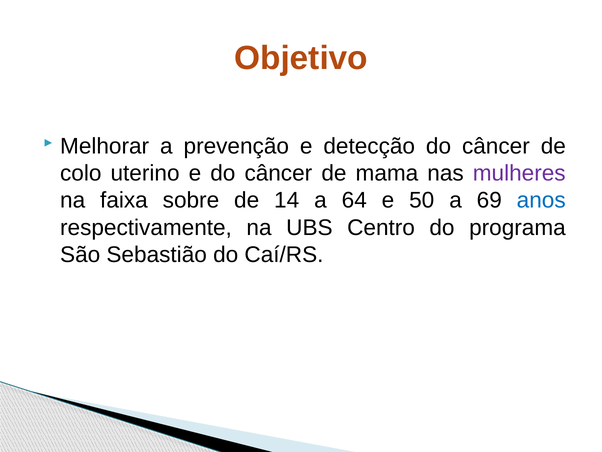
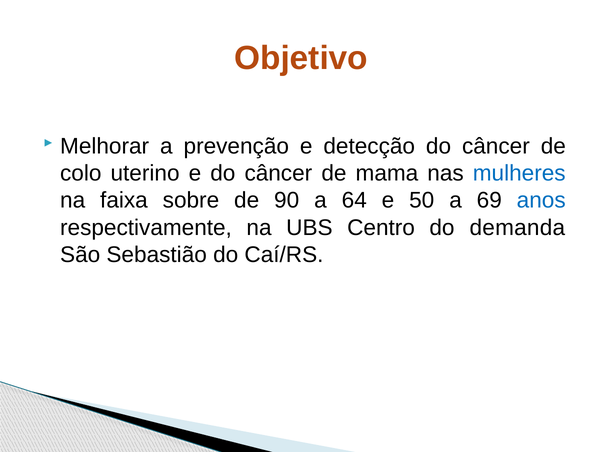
mulheres colour: purple -> blue (519, 173)
14: 14 -> 90 (287, 200)
programa: programa -> demanda (517, 227)
